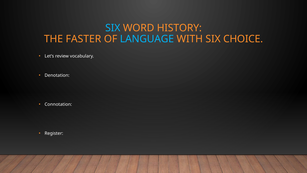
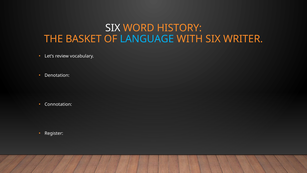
SIX colour: light blue -> white (113, 28)
FASTER: FASTER -> BASKET (84, 39)
CHOICE: CHOICE -> WRITER (243, 39)
